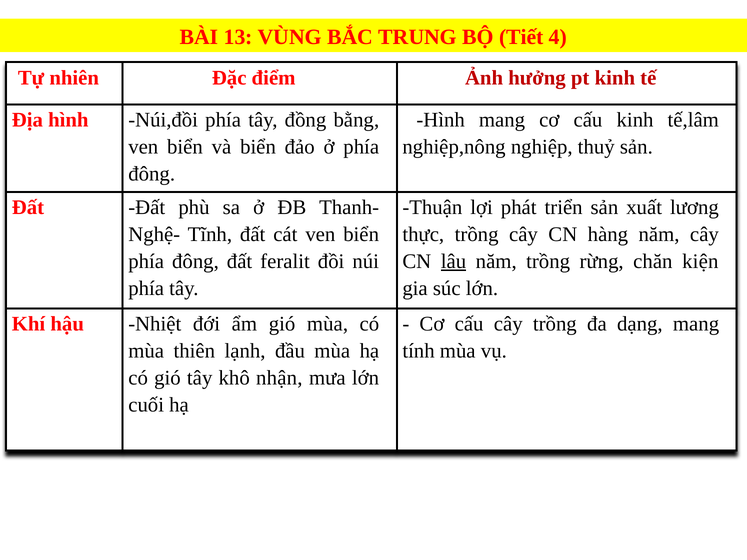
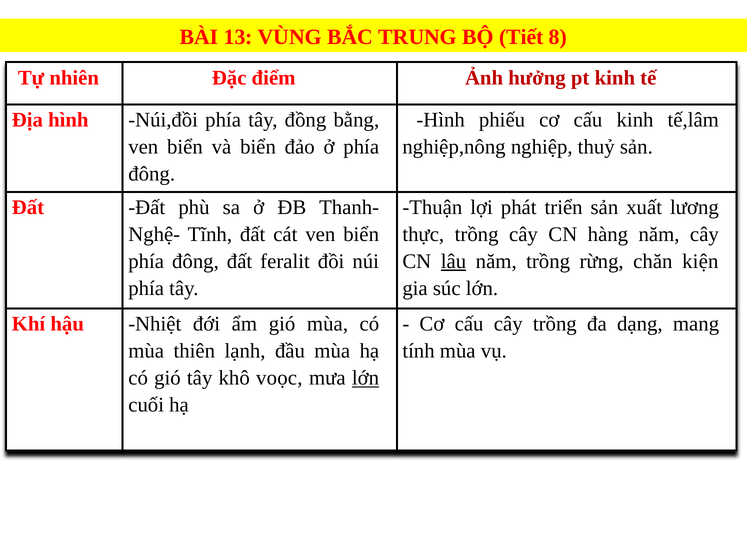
4: 4 -> 8 (558, 37)
Hình mang: mang -> phiếu (502, 120)
nhận: nhận -> voọc (279, 378)
lớn underline: none -> present (365, 378)
